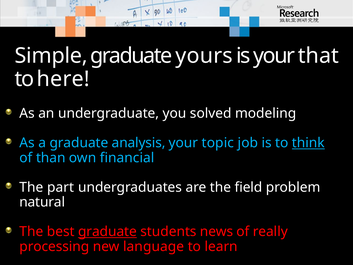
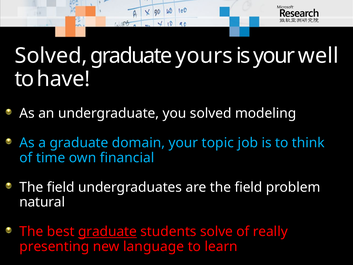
Simple: Simple -> Solved (51, 56)
that: that -> well (318, 56)
here: here -> have (63, 79)
analysis: analysis -> domain (139, 143)
think underline: present -> none (308, 143)
than: than -> time (51, 158)
part: part -> field (61, 187)
news: news -> solve (216, 231)
processing: processing -> presenting (54, 246)
